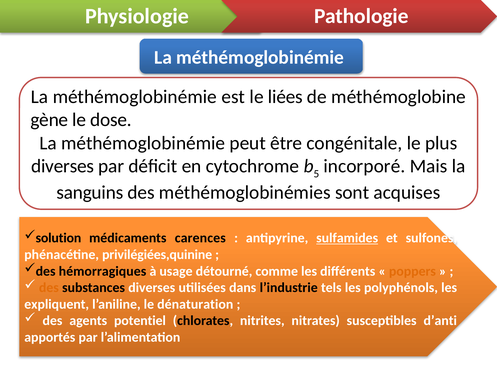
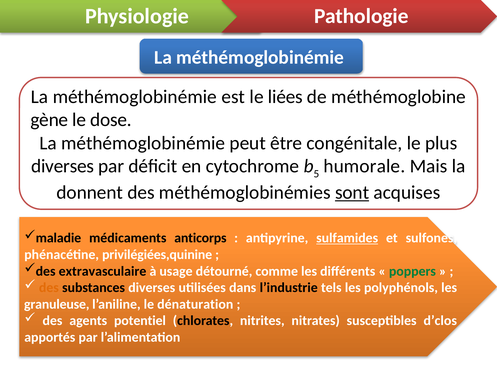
incorporé: incorporé -> humorale (364, 167)
sanguins: sanguins -> donnent (90, 193)
sont underline: none -> present (352, 193)
solution: solution -> maladie (58, 239)
carences: carences -> anticorps (200, 239)
hémorragiques: hémorragiques -> extravasculaire (103, 272)
poppers colour: orange -> green (412, 272)
expliquent: expliquent -> granuleuse (57, 305)
d’anti: d’anti -> d’clos (440, 321)
